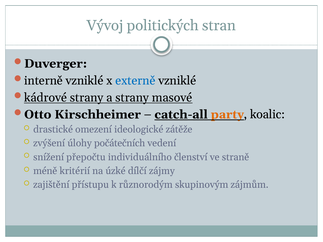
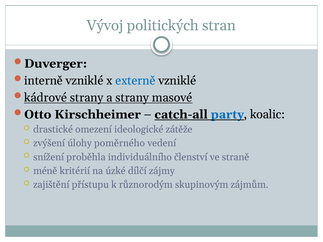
party colour: orange -> blue (227, 115)
počátečních: počátečních -> poměrného (120, 143)
přepočtu: přepočtu -> proběhla (86, 157)
